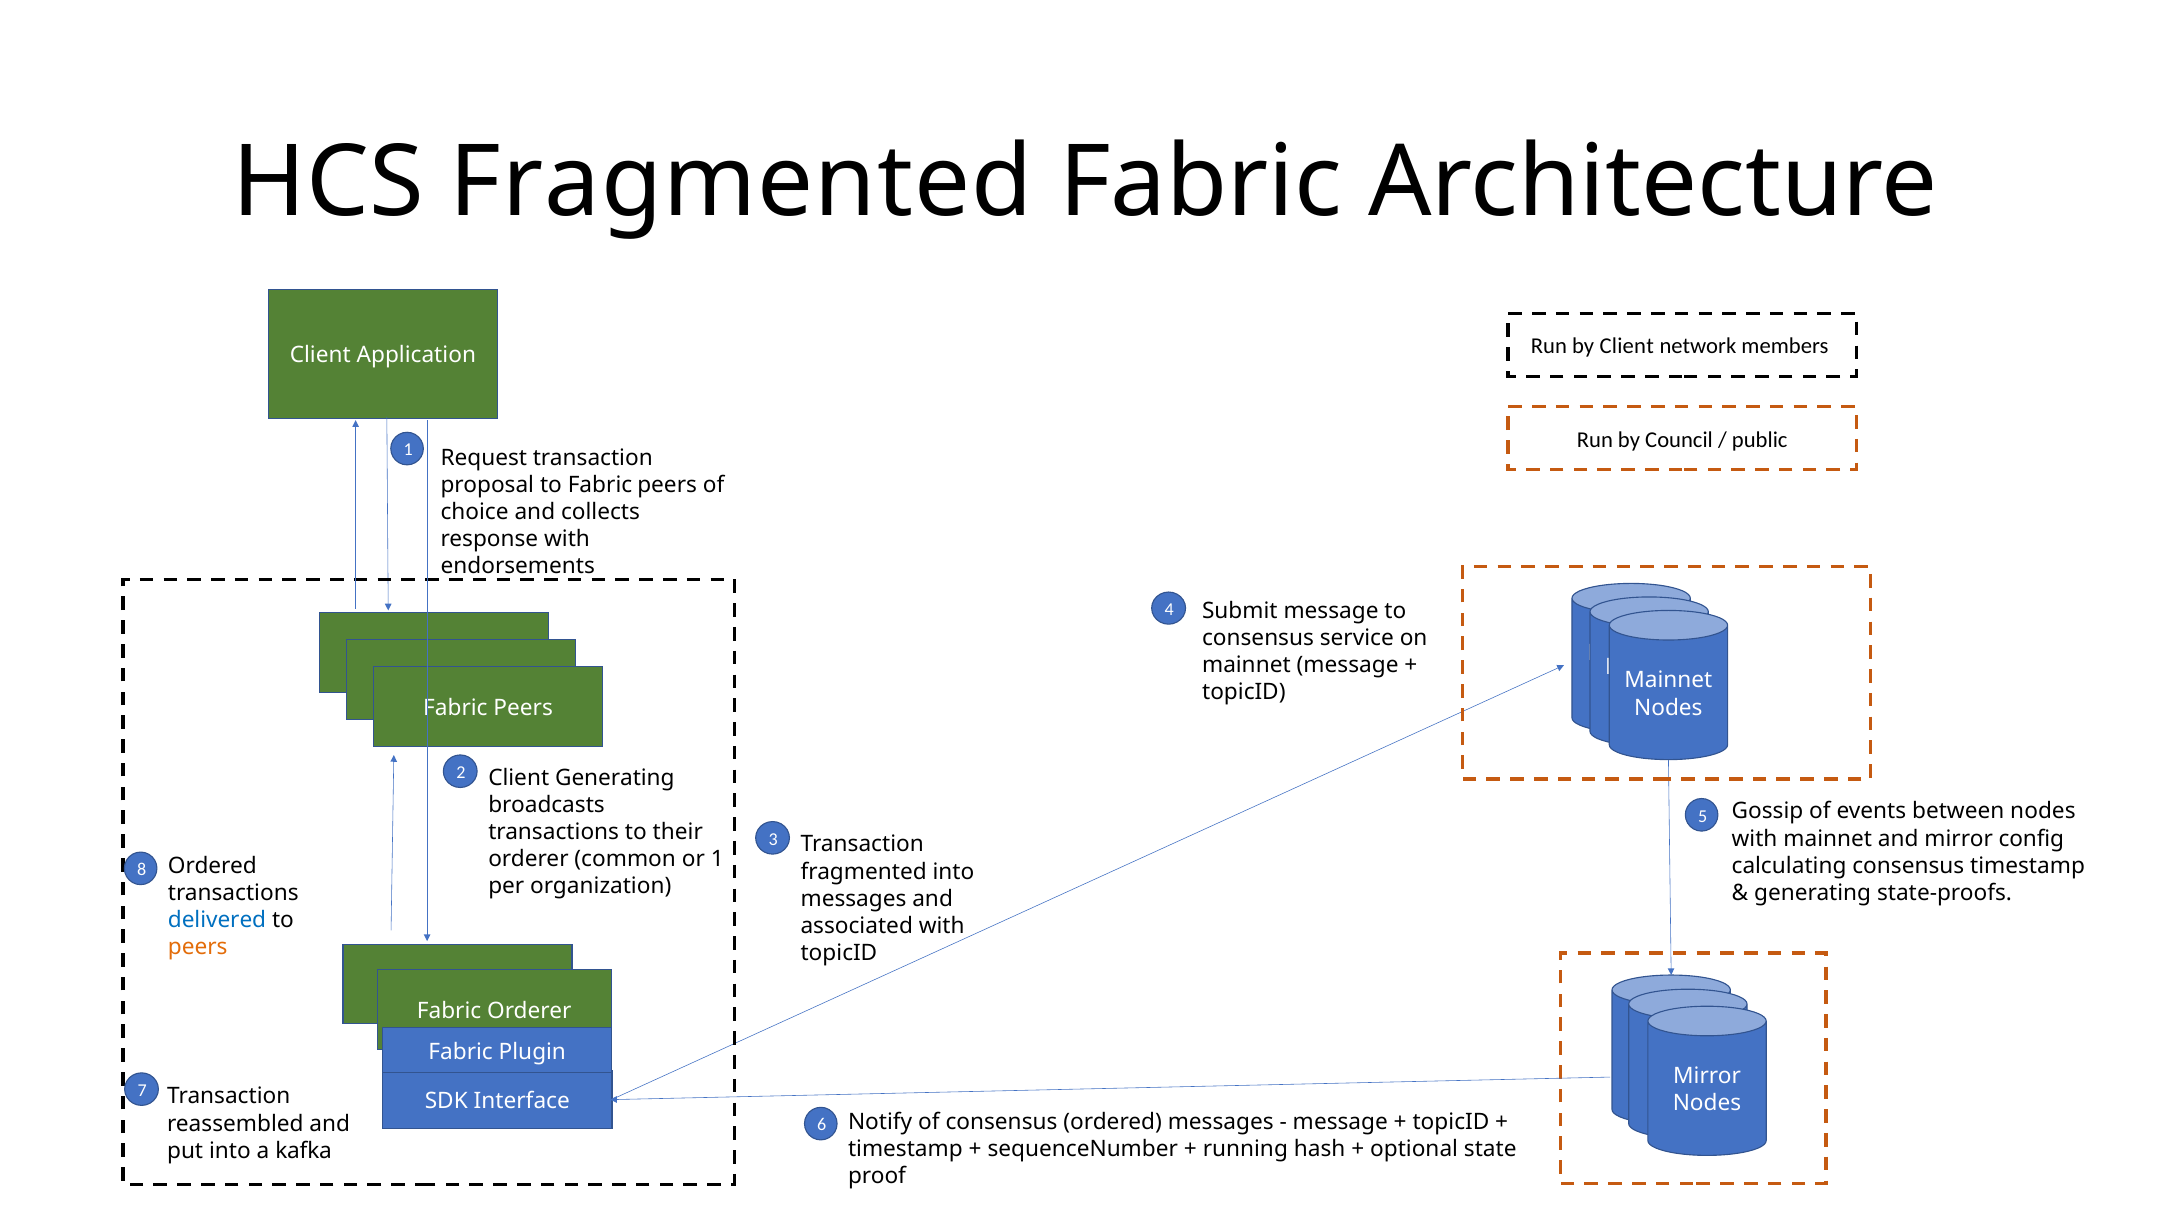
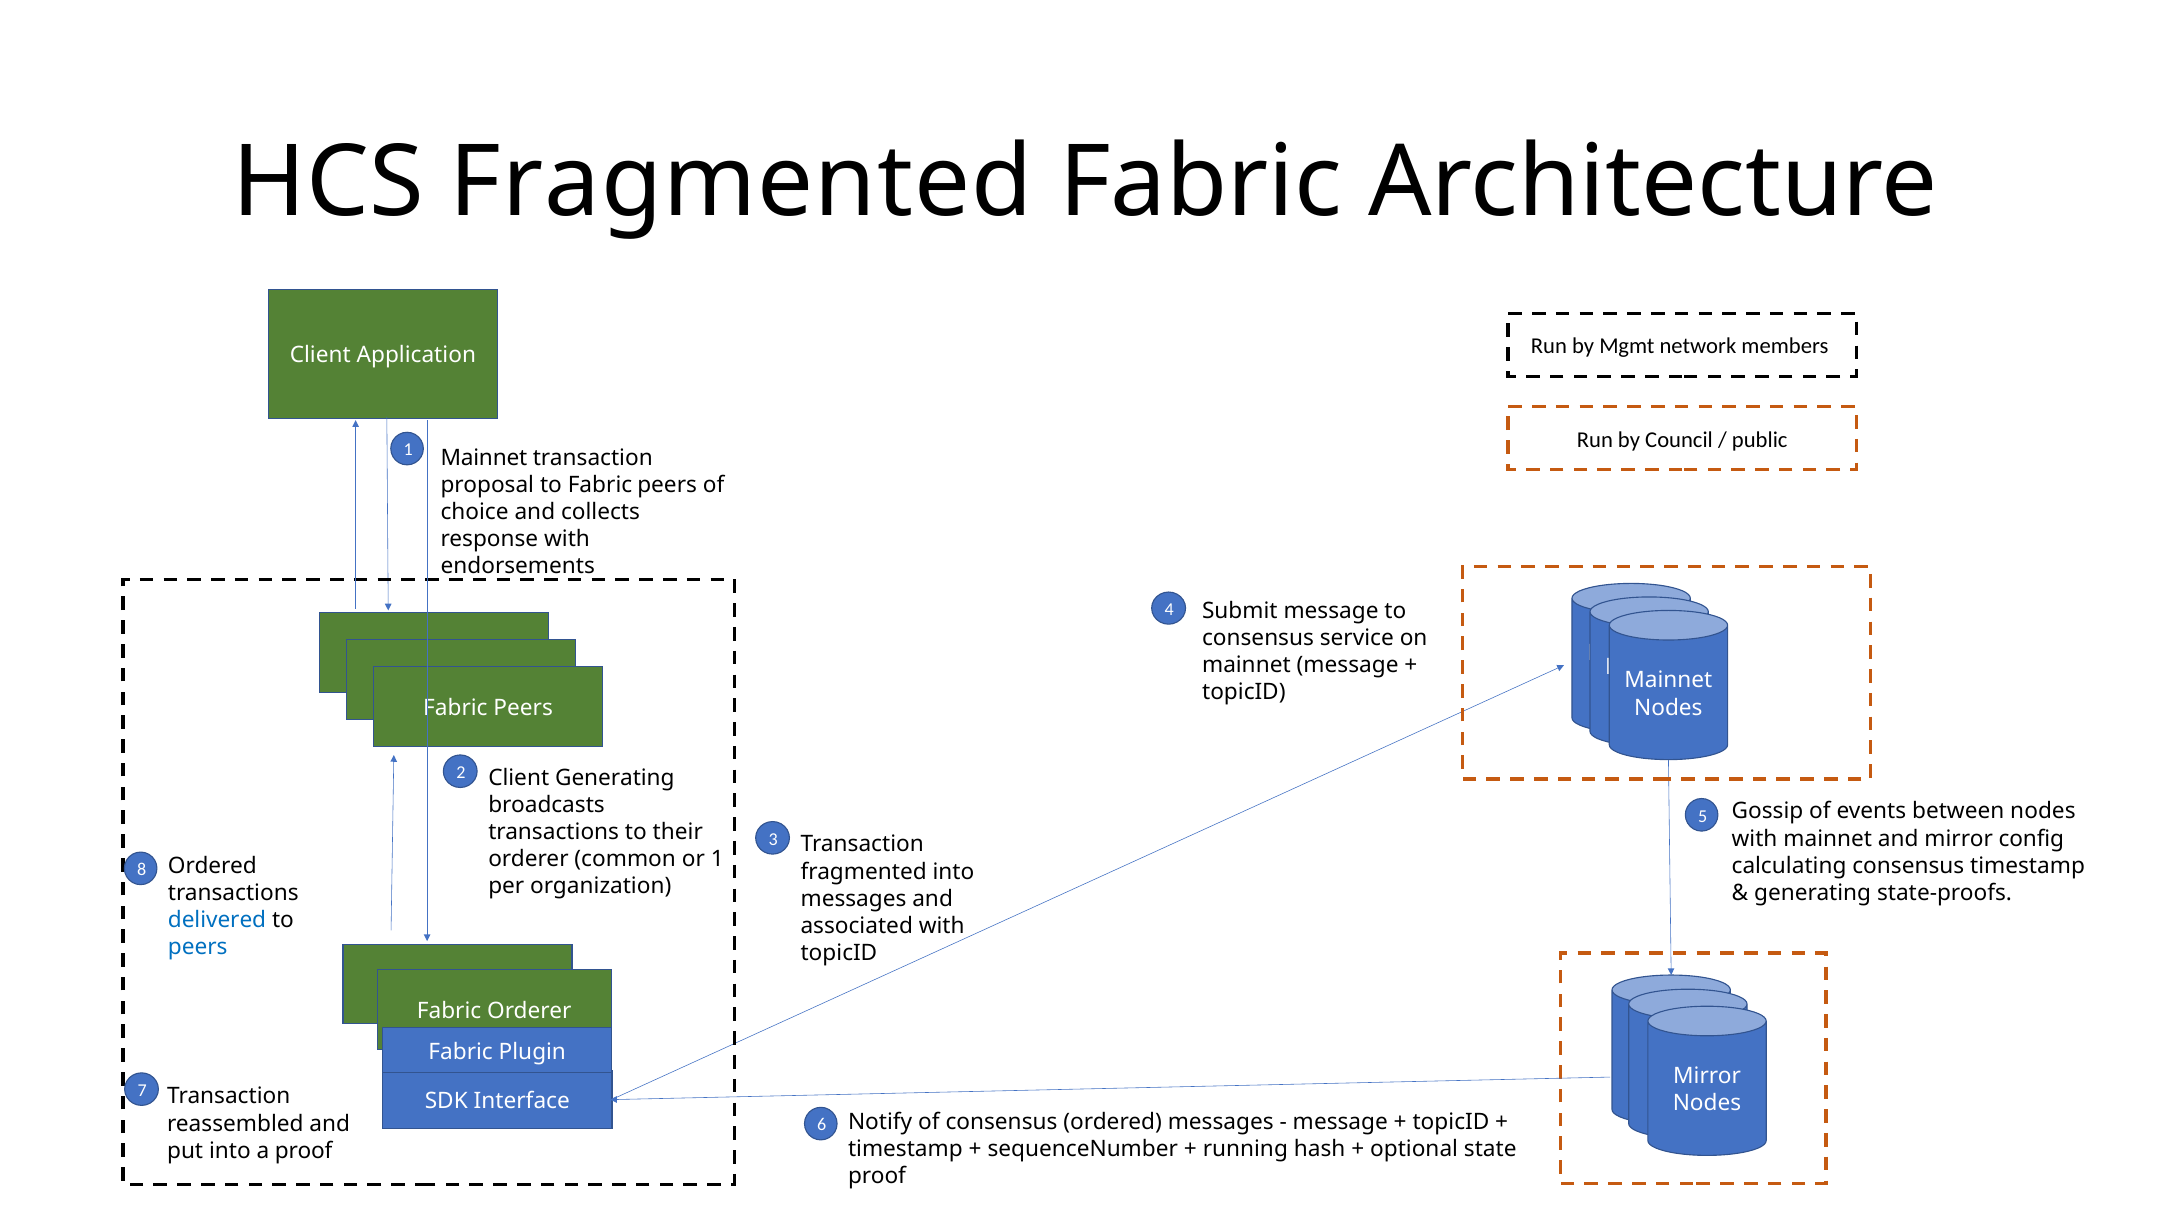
by Client: Client -> Mgmt (1627, 347)
Request: Request -> Mainnet (484, 458)
peers colour: orange -> blue (198, 947)
a kafka: kafka -> proof (304, 1151)
